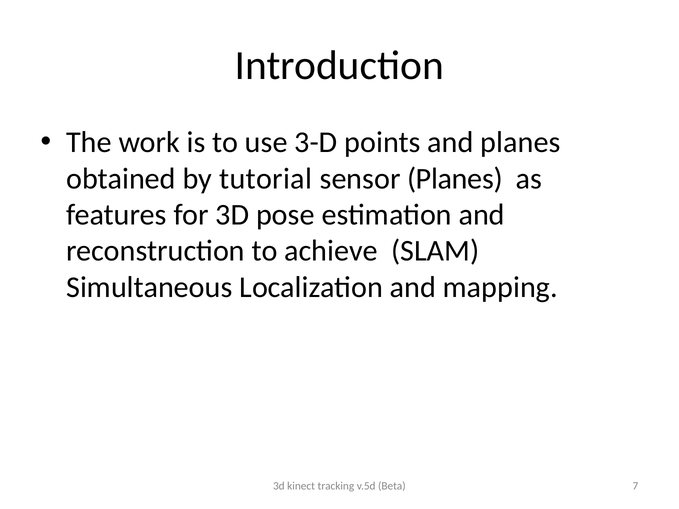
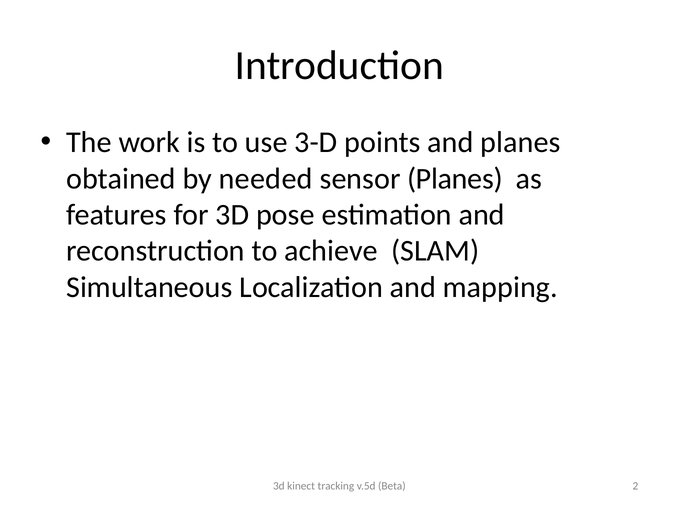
tutorial: tutorial -> needed (266, 179)
7: 7 -> 2 (635, 486)
